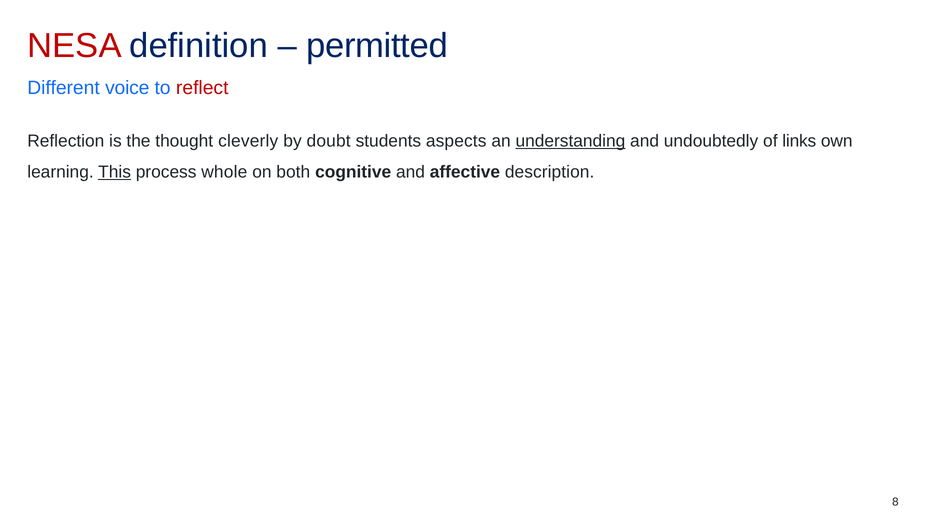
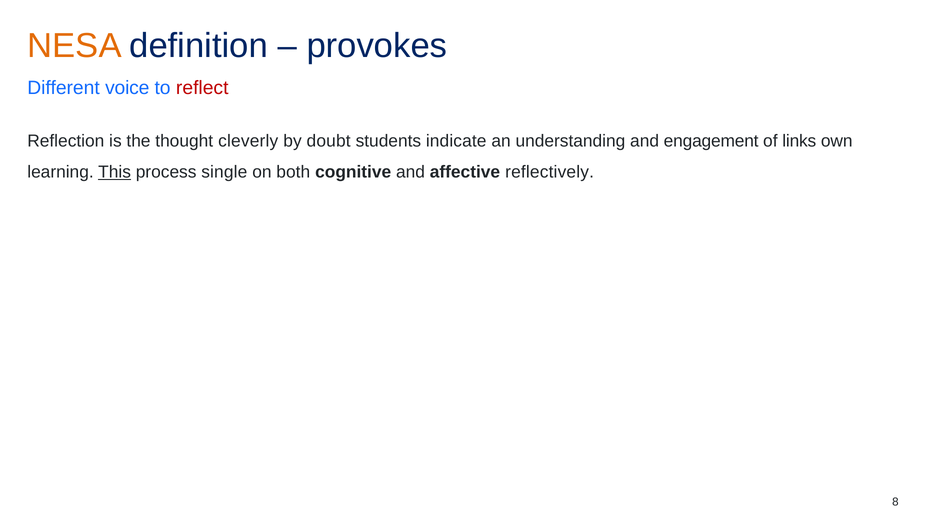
NESA colour: red -> orange (74, 46)
permitted: permitted -> provokes (377, 46)
aspects: aspects -> indicate (456, 141)
understanding underline: present -> none (570, 141)
undoubtedly: undoubtedly -> engagement (711, 141)
whole: whole -> single (224, 172)
description: description -> reflectively (550, 172)
